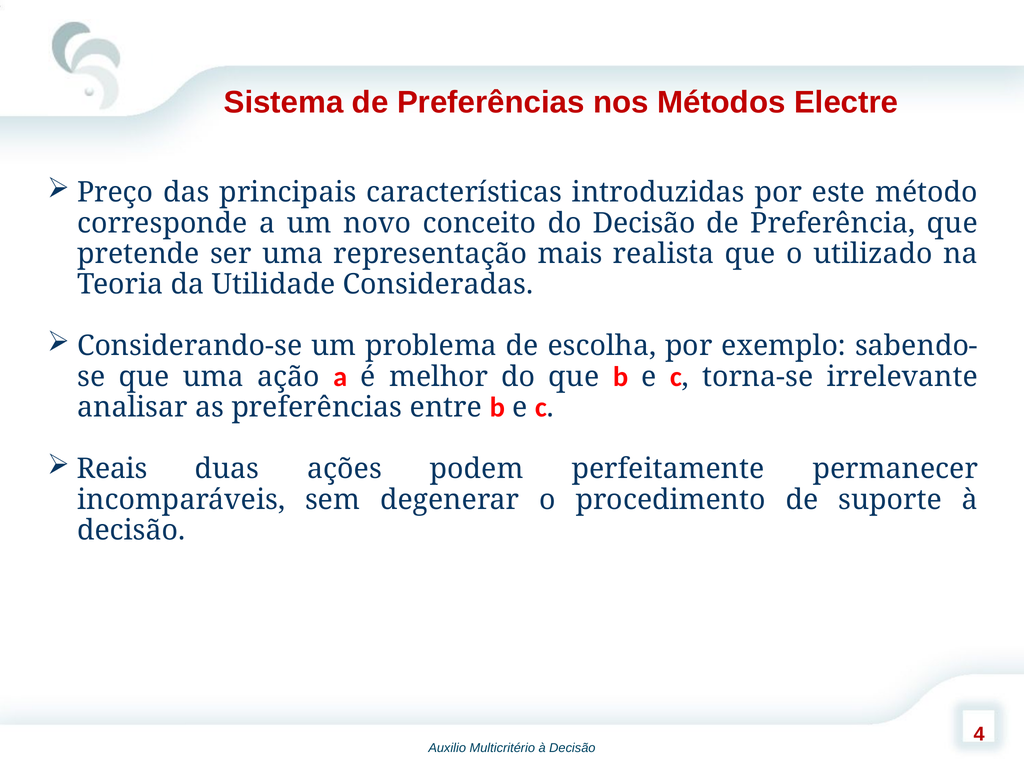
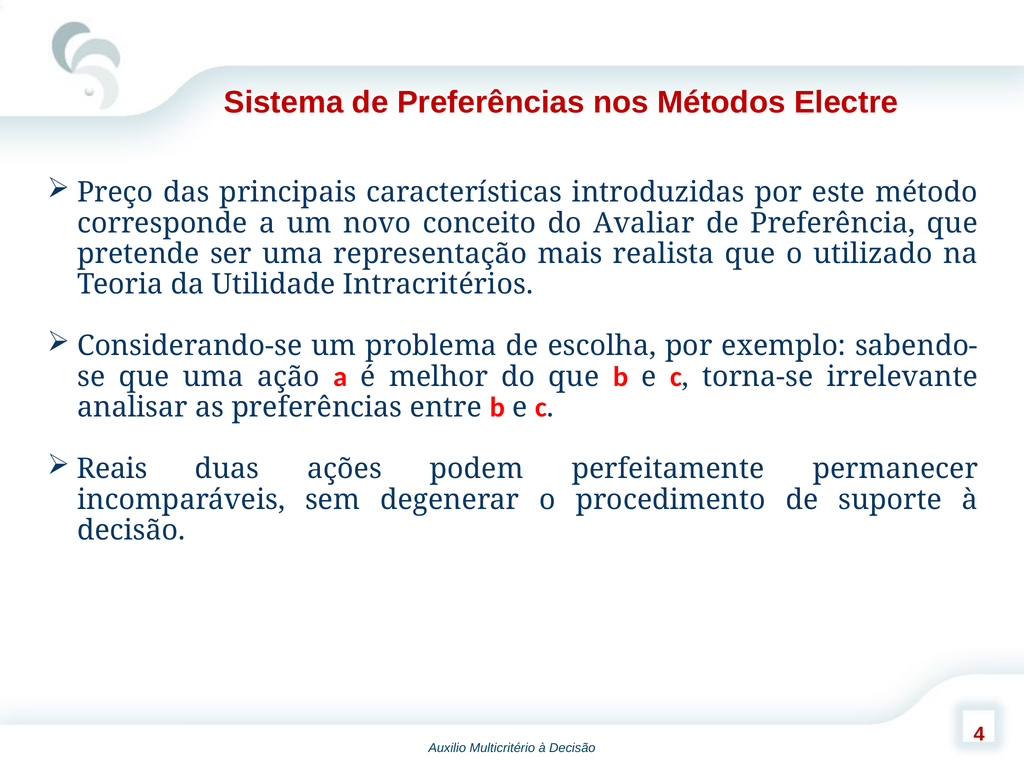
do Decisão: Decisão -> Avaliar (644, 223)
Consideradas: Consideradas -> Intracritérios (438, 285)
